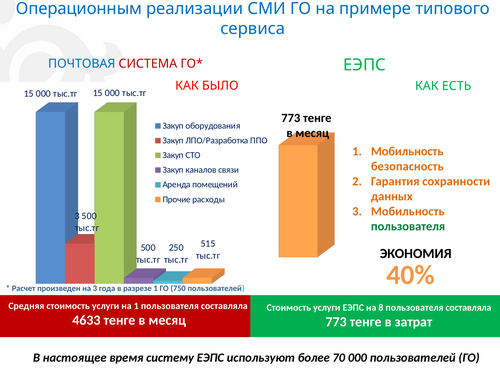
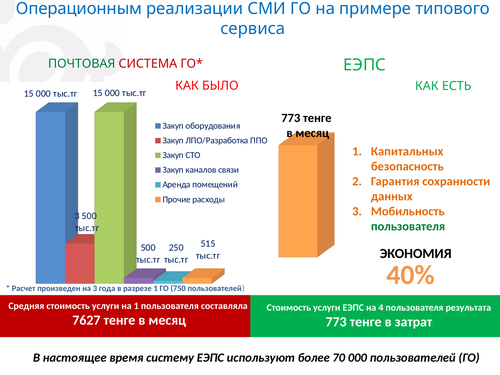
ПОЧТОВАЯ colour: blue -> green (82, 64)
1 Мобильность: Мобильность -> Капитальных (407, 151)
8: 8 -> 4 (381, 308)
составляла: составляла -> результата (468, 308)
4633: 4633 -> 7627 (86, 320)
